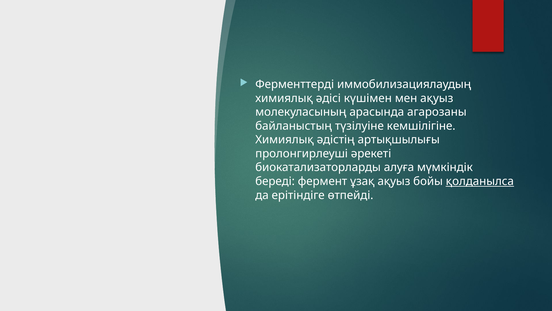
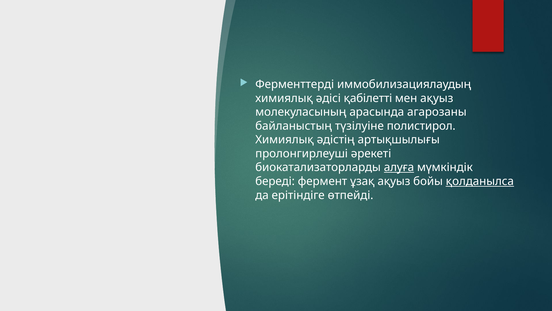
күшімен: күшімен -> қабілетті (368, 98)
кемшілігіне: кемшілігіне -> полистирол (421, 126)
алуға underline: none -> present (399, 167)
